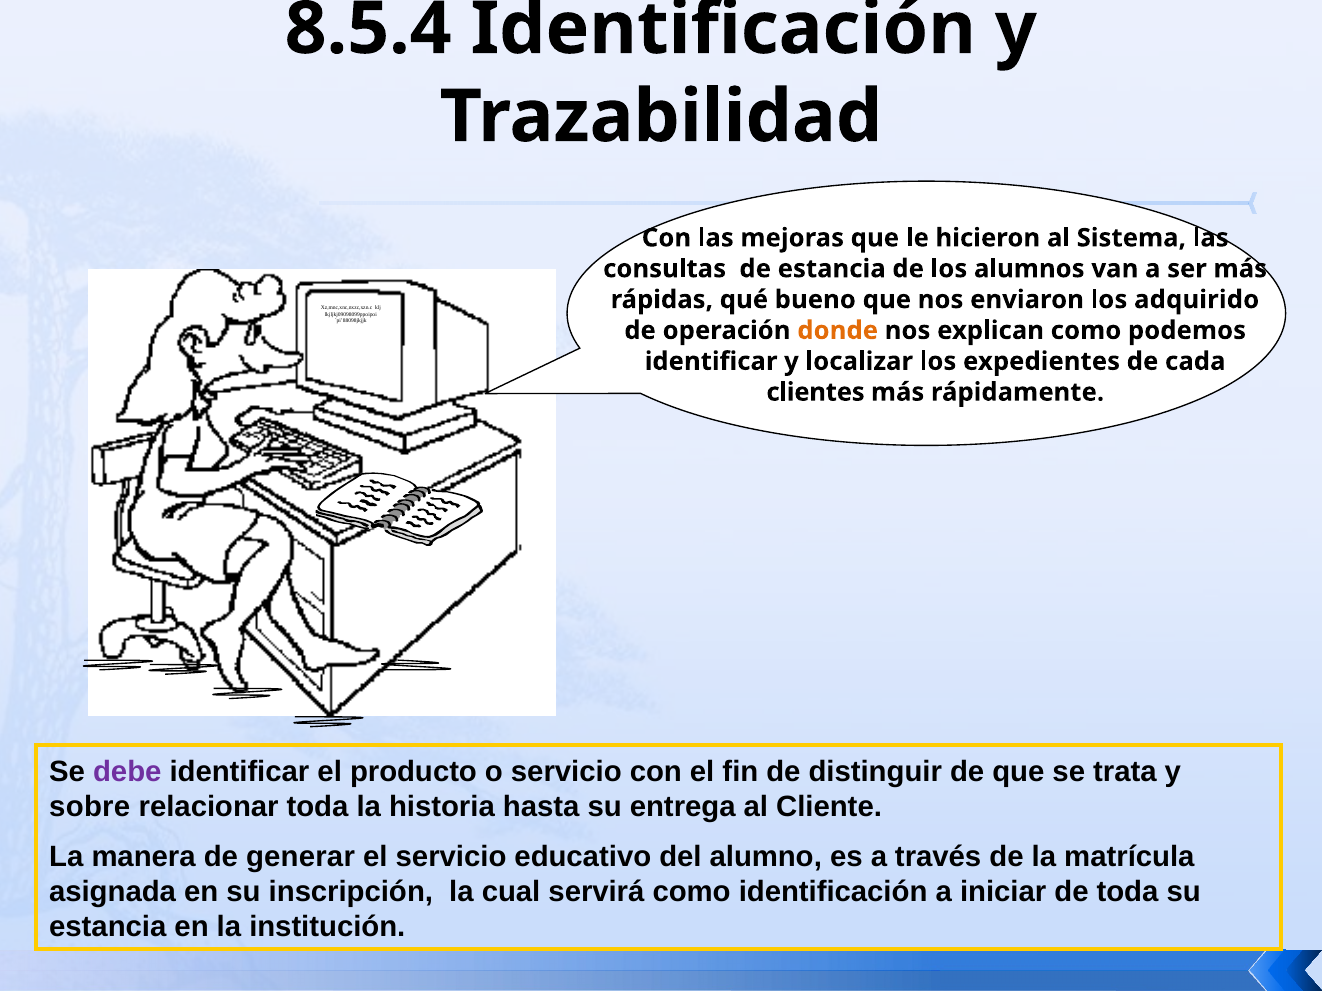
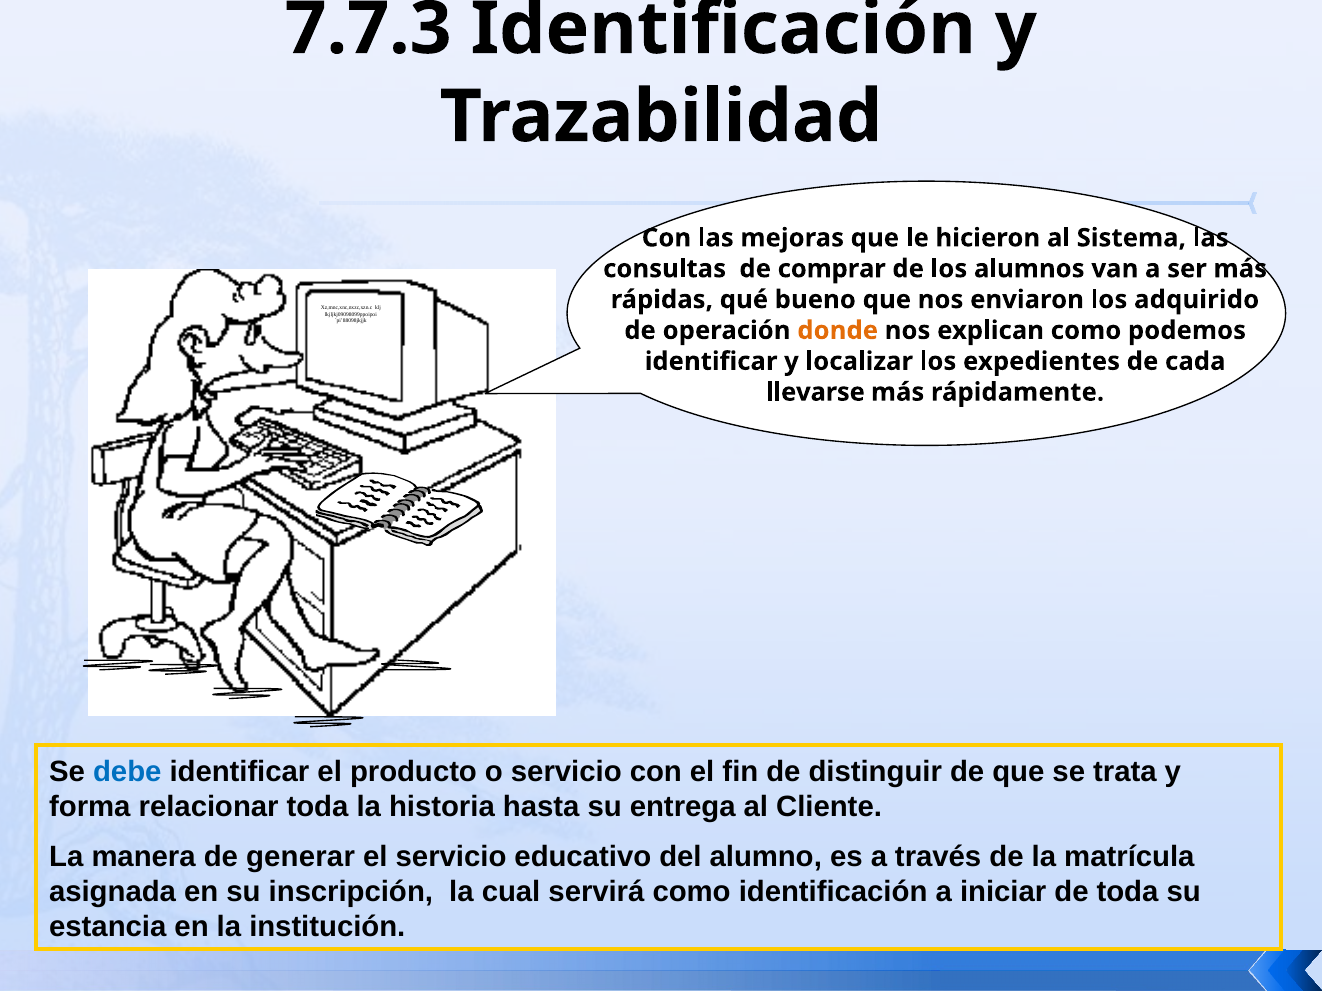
8.5.4: 8.5.4 -> 7.7.3 (368, 29)
de estancia: estancia -> comprar (832, 269)
clientes: clientes -> llevarse (816, 392)
debe colour: purple -> blue (127, 772)
sobre: sobre -> forma (90, 807)
